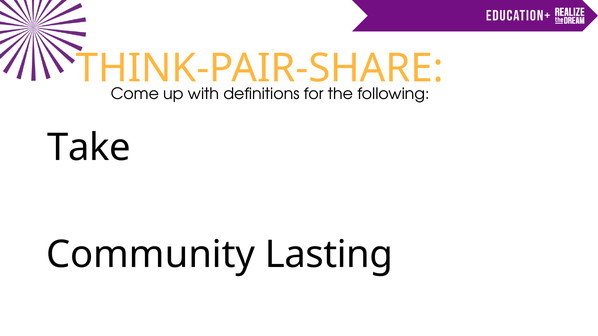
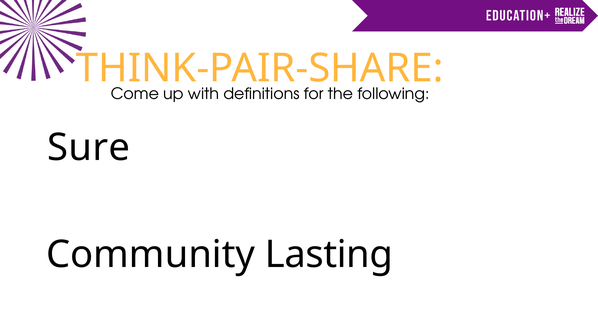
Take: Take -> Sure (89, 148)
